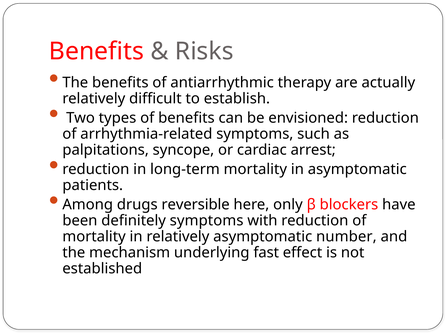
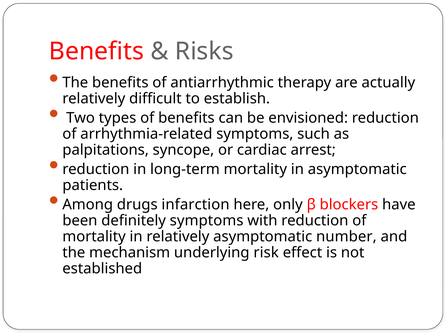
reversible: reversible -> infarction (196, 205)
fast: fast -> risk (266, 253)
